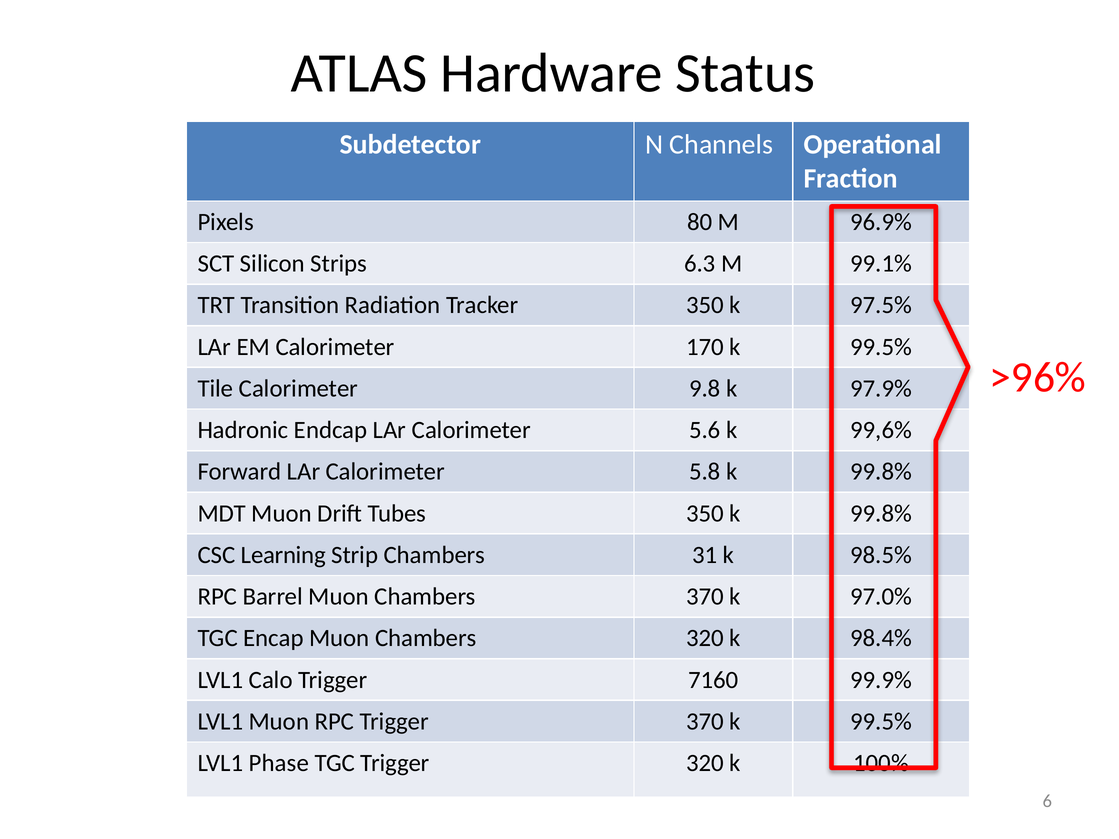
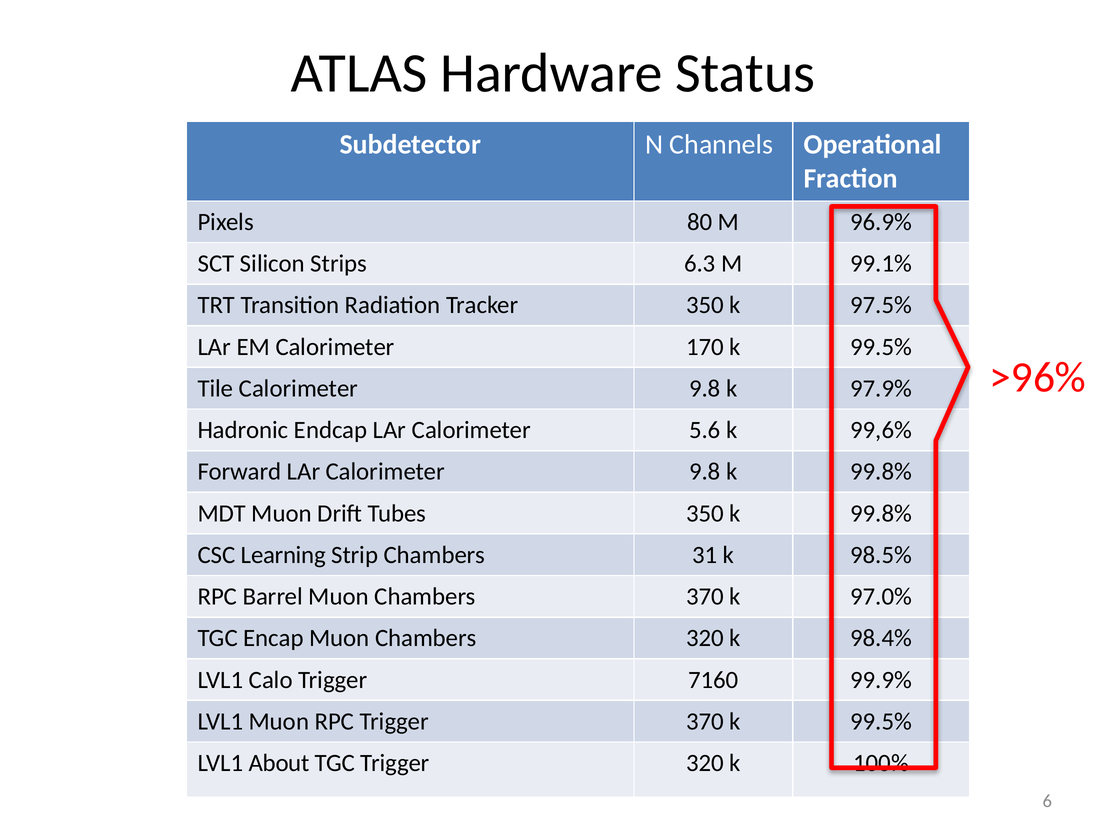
LAr Calorimeter 5.8: 5.8 -> 9.8 (705, 472)
Phase: Phase -> About (279, 763)
